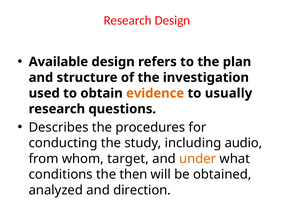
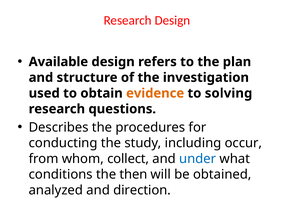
usually: usually -> solving (229, 93)
audio: audio -> occur (243, 143)
target: target -> collect (128, 158)
under colour: orange -> blue (198, 158)
